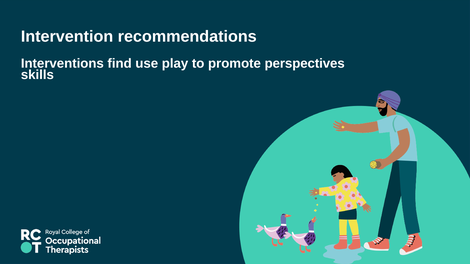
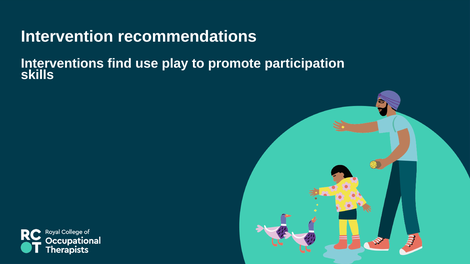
perspectives: perspectives -> participation (305, 64)
